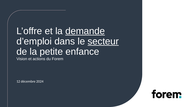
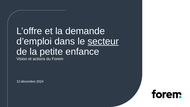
demande underline: present -> none (85, 31)
